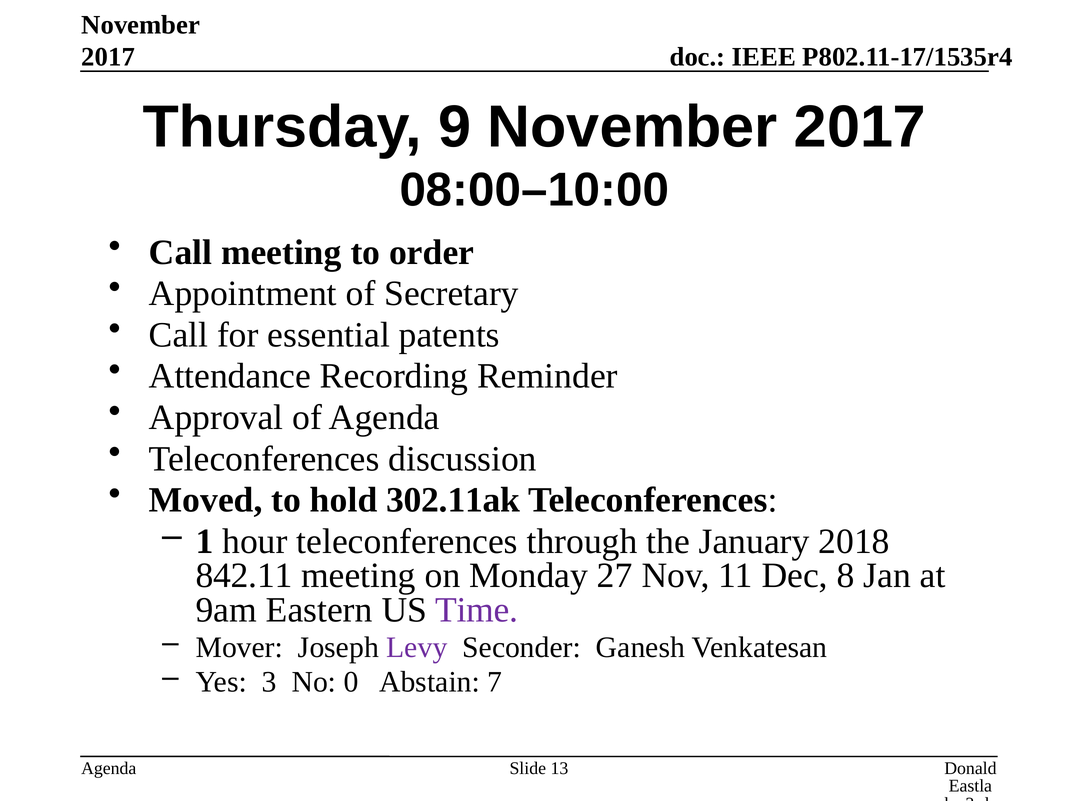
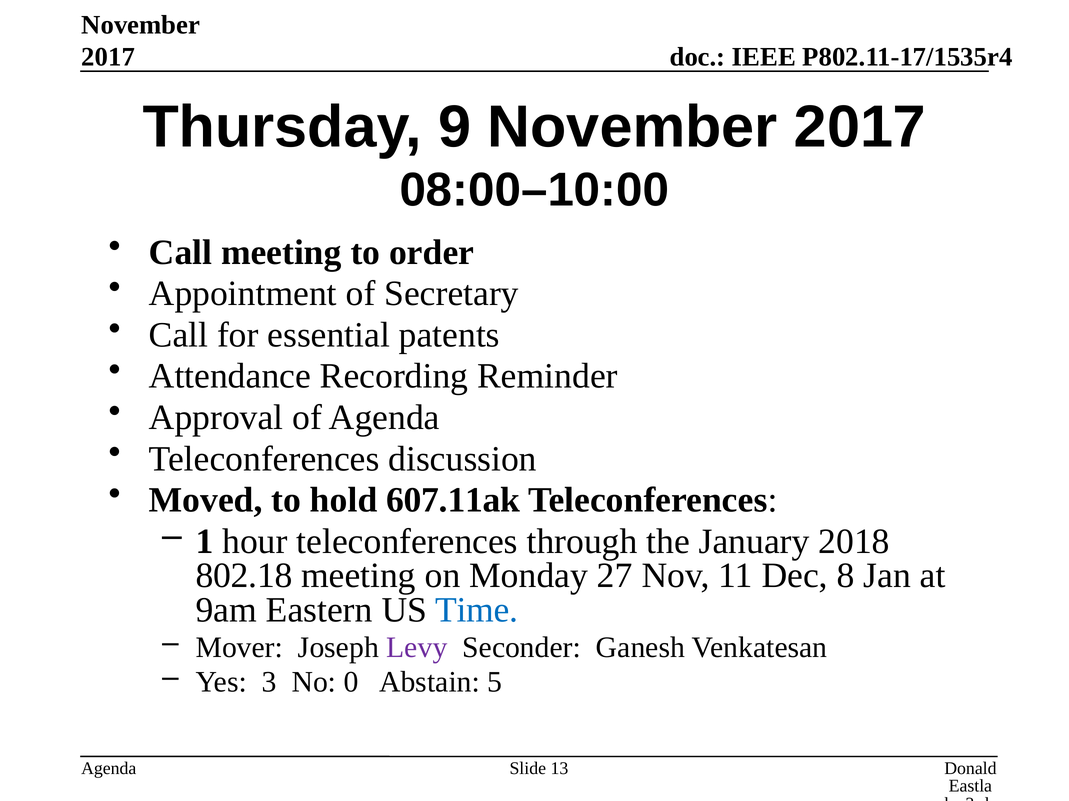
302.11ak: 302.11ak -> 607.11ak (453, 501)
842.11: 842.11 -> 802.18 (244, 576)
Time colour: purple -> blue (477, 610)
7: 7 -> 5 (495, 682)
